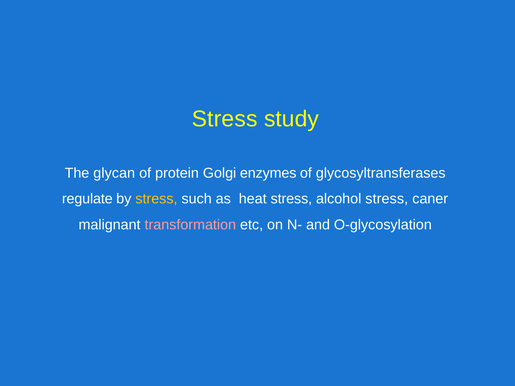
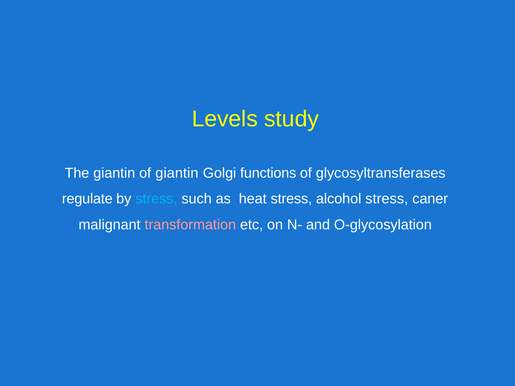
Stress: Stress -> Levels (225, 119)
The glycan: glycan -> giantin (114, 173)
of protein: protein -> giantin (177, 173)
enzymes: enzymes -> functions (268, 173)
stress colour: yellow -> light blue (156, 199)
